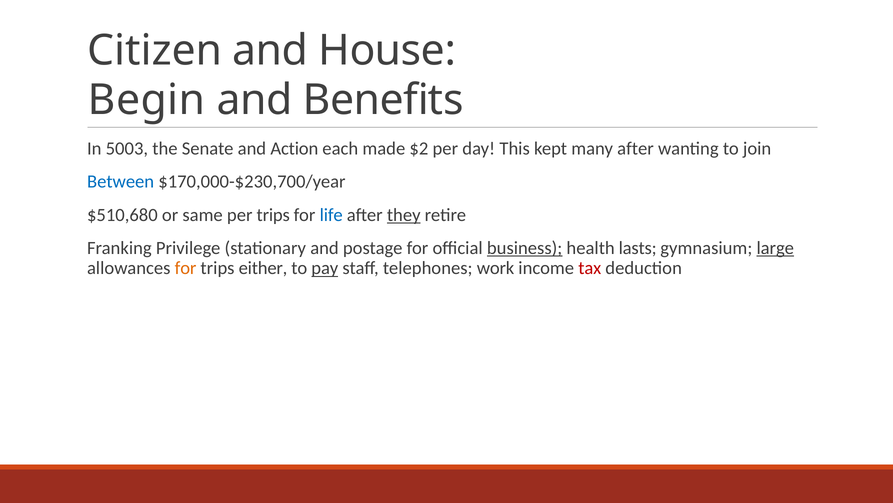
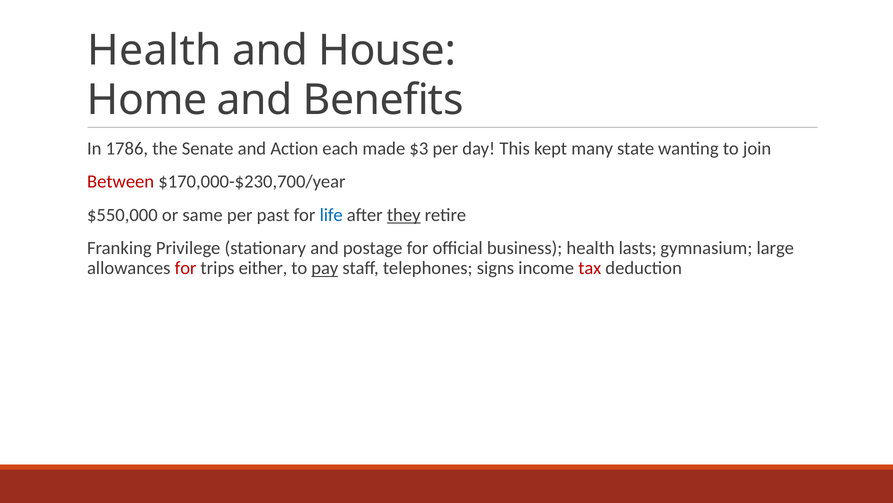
Citizen: Citizen -> Health (154, 50)
Begin: Begin -> Home (147, 100)
5003: 5003 -> 1786 (127, 148)
$2: $2 -> $3 (419, 148)
many after: after -> state (636, 148)
Between colour: blue -> red (121, 182)
$510,680: $510,680 -> $550,000 (122, 215)
per trips: trips -> past (273, 215)
business underline: present -> none (525, 248)
large underline: present -> none (775, 248)
for colour: orange -> red (186, 268)
work: work -> signs (495, 268)
